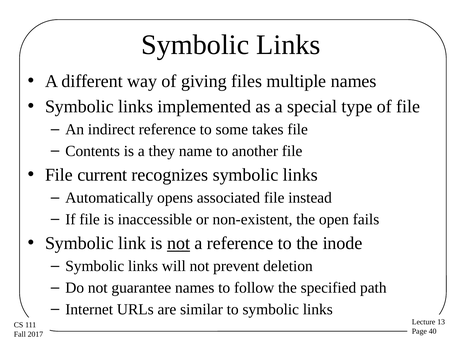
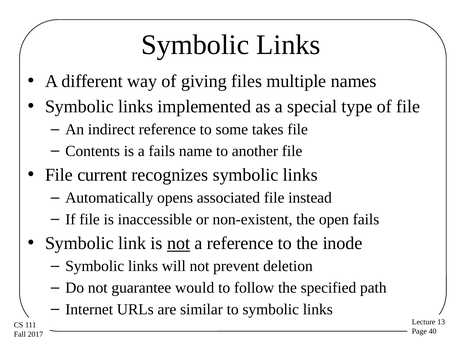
a they: they -> fails (162, 151)
guarantee names: names -> would (195, 287)
